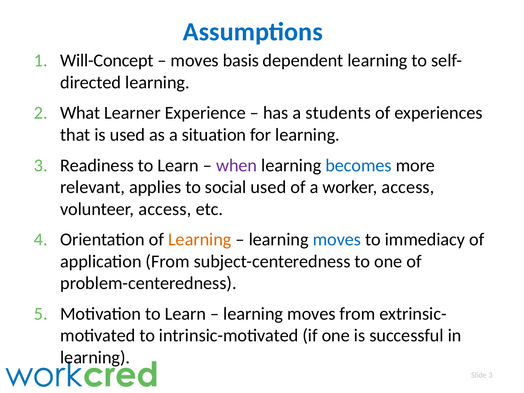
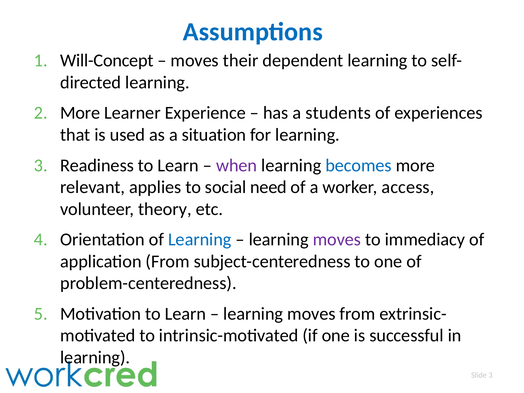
basis: basis -> their (241, 61)
What: What -> More (80, 113)
social used: used -> need (269, 187)
volunteer access: access -> theory (165, 209)
Learning colour: orange -> blue (200, 240)
moves colour: blue -> purple (337, 240)
